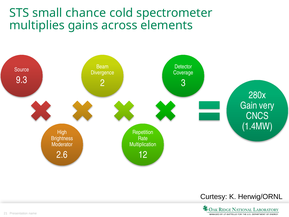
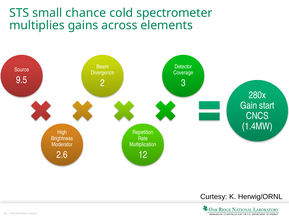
9.3: 9.3 -> 9.5 (22, 80)
very: very -> start (267, 105)
